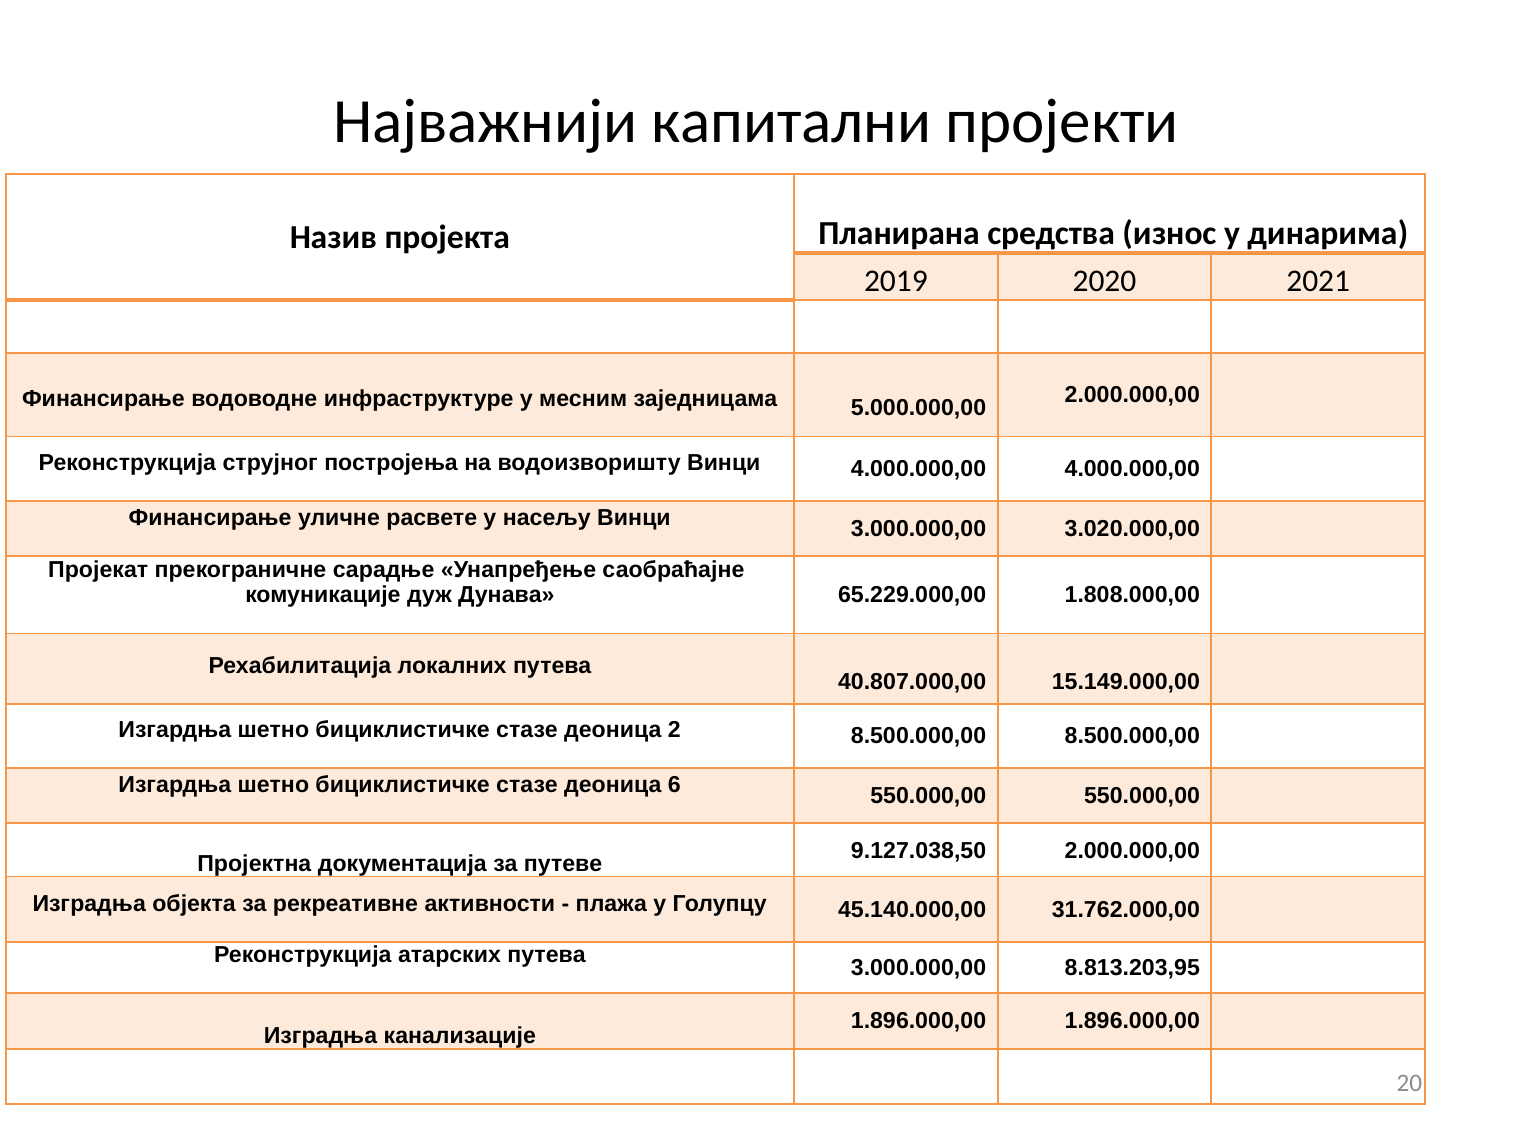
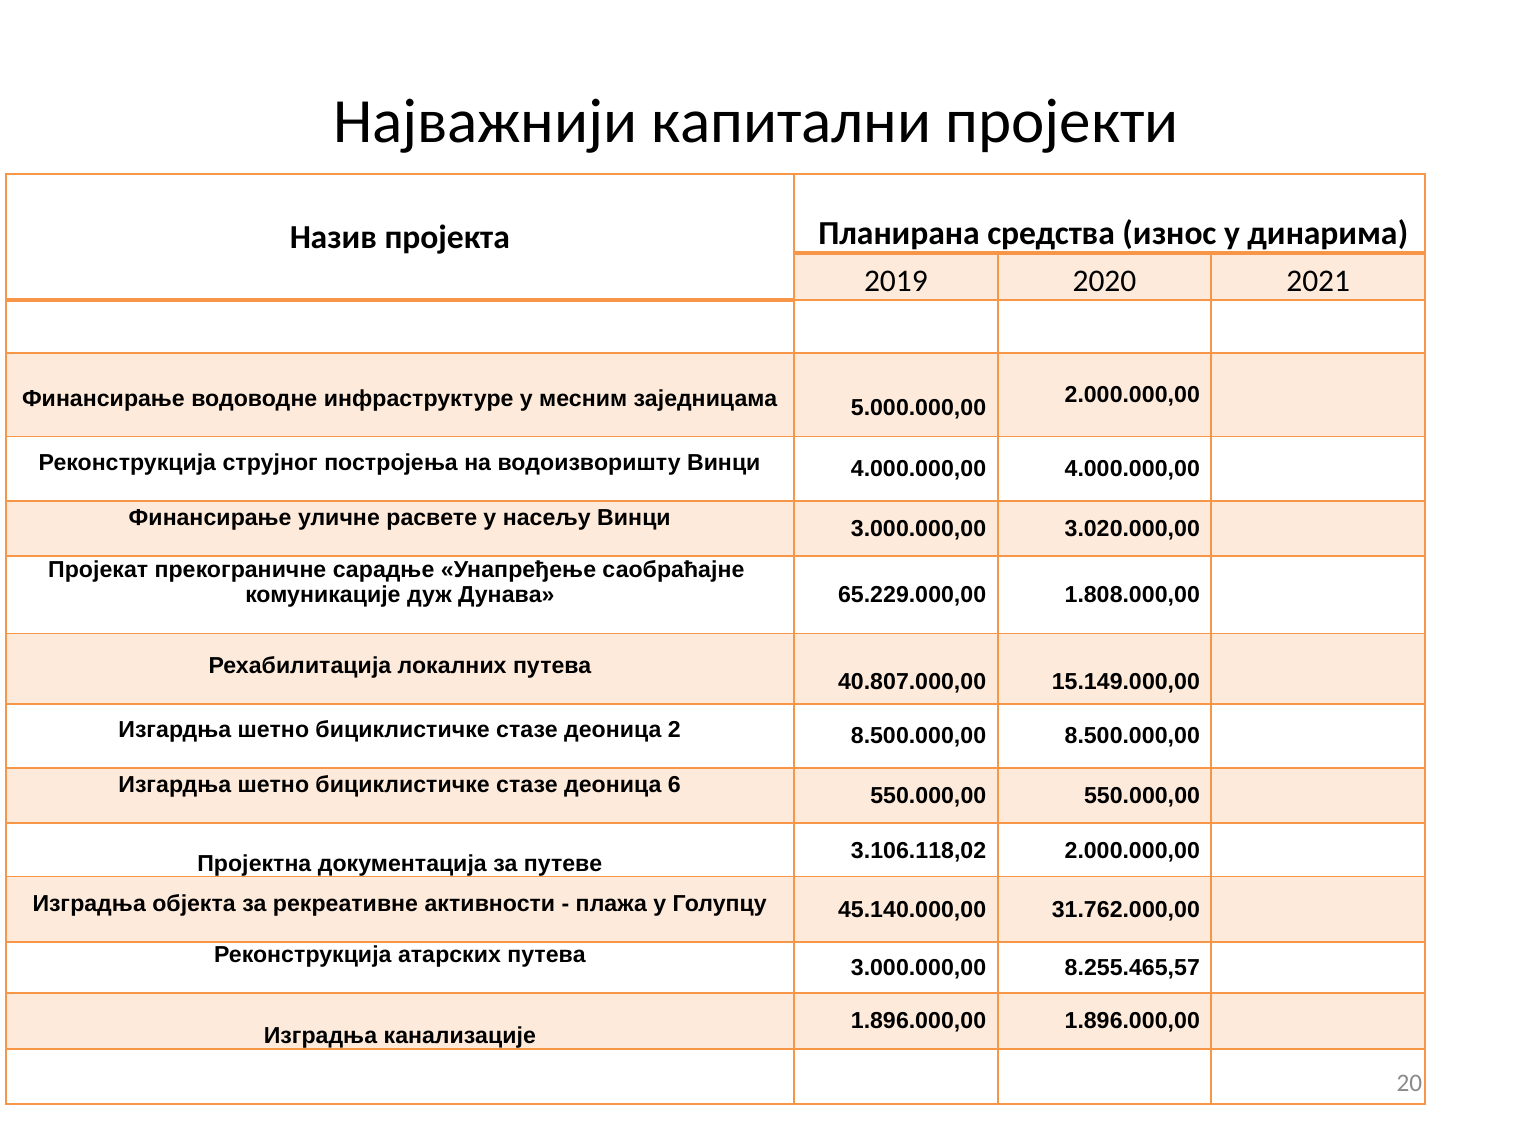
9.127.038,50: 9.127.038,50 -> 3.106.118,02 (919, 851)
8.813.203,95: 8.813.203,95 -> 8.255.465,57 (1132, 968)
